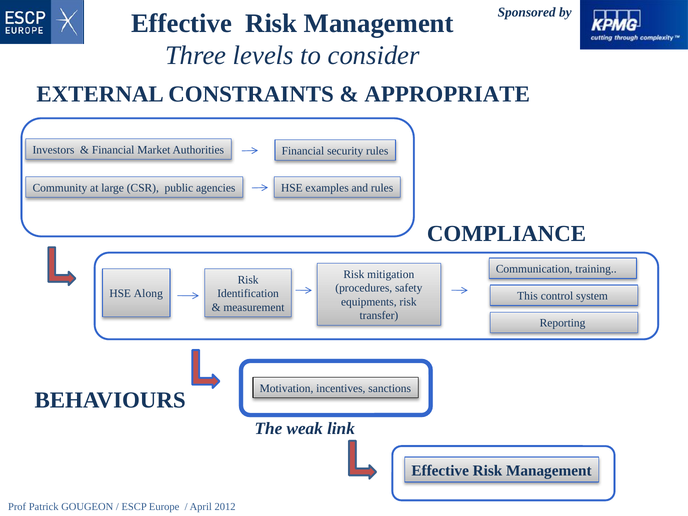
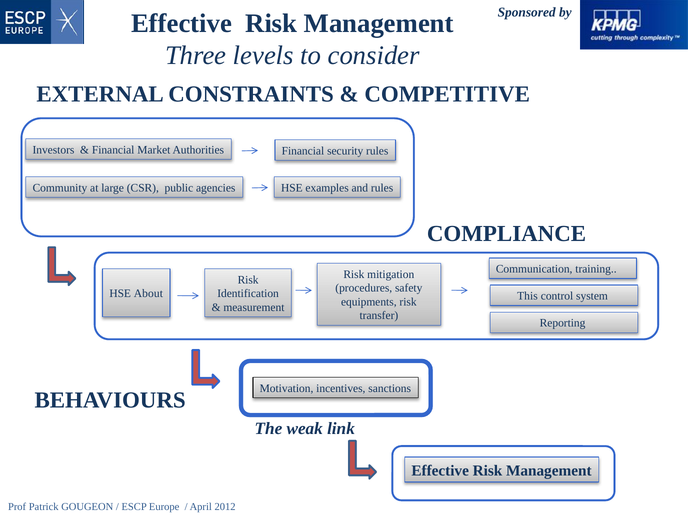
APPROPRIATE: APPROPRIATE -> COMPETITIVE (447, 94)
Along: Along -> About (148, 294)
